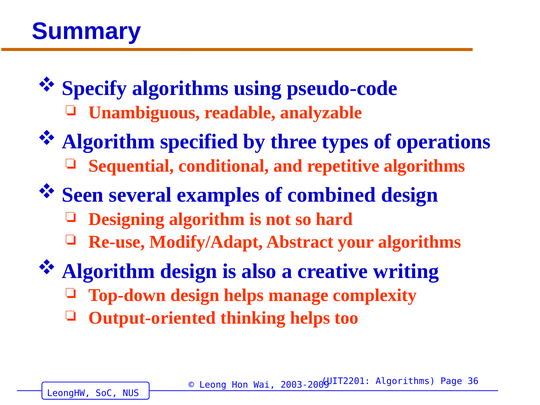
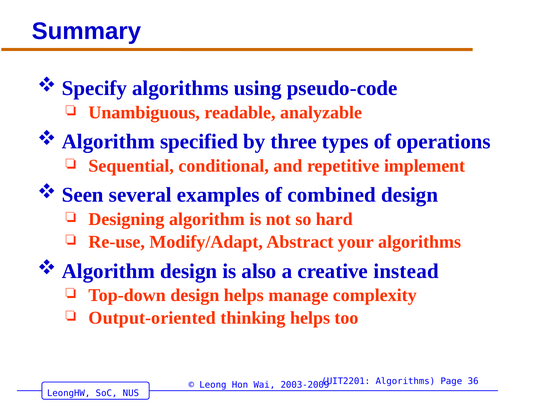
repetitive algorithms: algorithms -> implement (425, 166)
writing: writing -> instead (406, 271)
